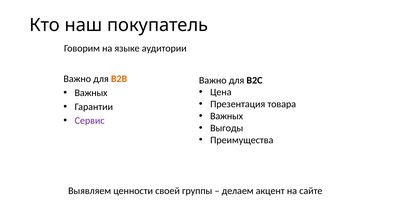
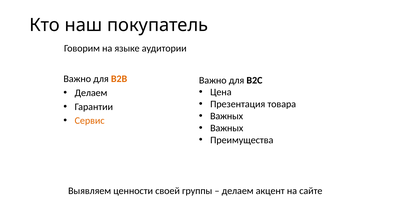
Важных: Важных -> Делаем (91, 93)
Сервис colour: purple -> orange (90, 121)
Выгоды: Выгоды -> Важных (227, 128)
